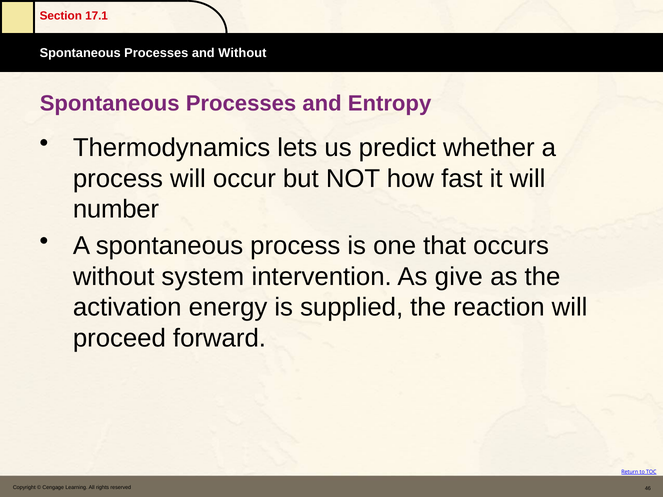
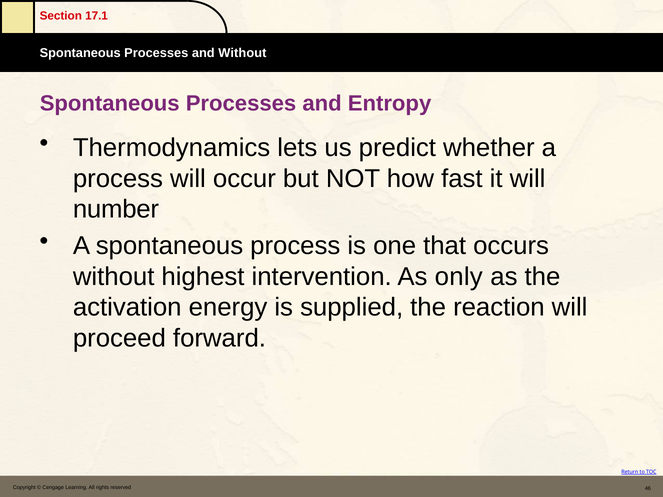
system: system -> highest (203, 277)
give: give -> only (459, 277)
